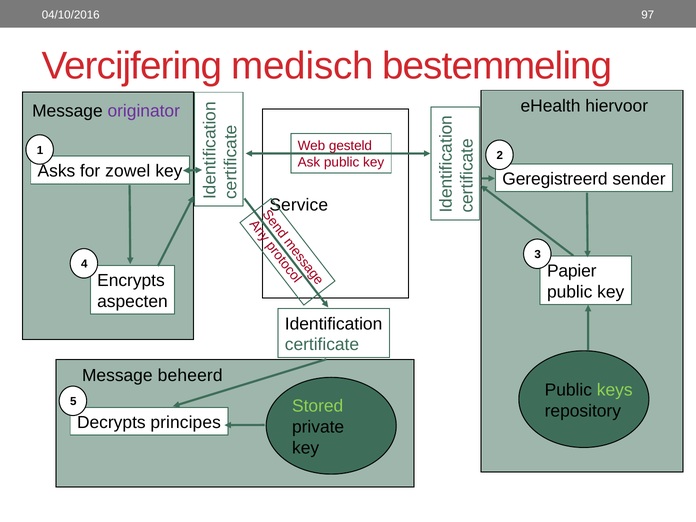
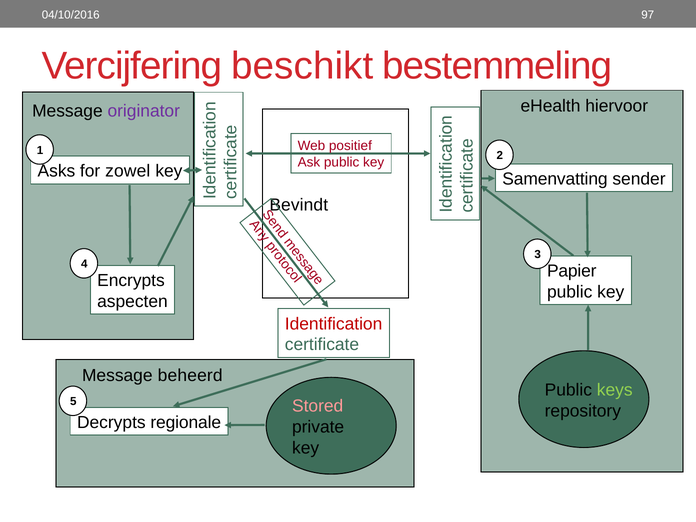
medisch: medisch -> beschikt (302, 66)
gesteld: gesteld -> positief (350, 146)
Geregistreerd: Geregistreerd -> Samenvatting (555, 179)
Service: Service -> Bevindt (299, 205)
Identification colour: black -> red (334, 324)
Stored colour: light green -> pink (318, 406)
principes: principes -> regionale (186, 423)
